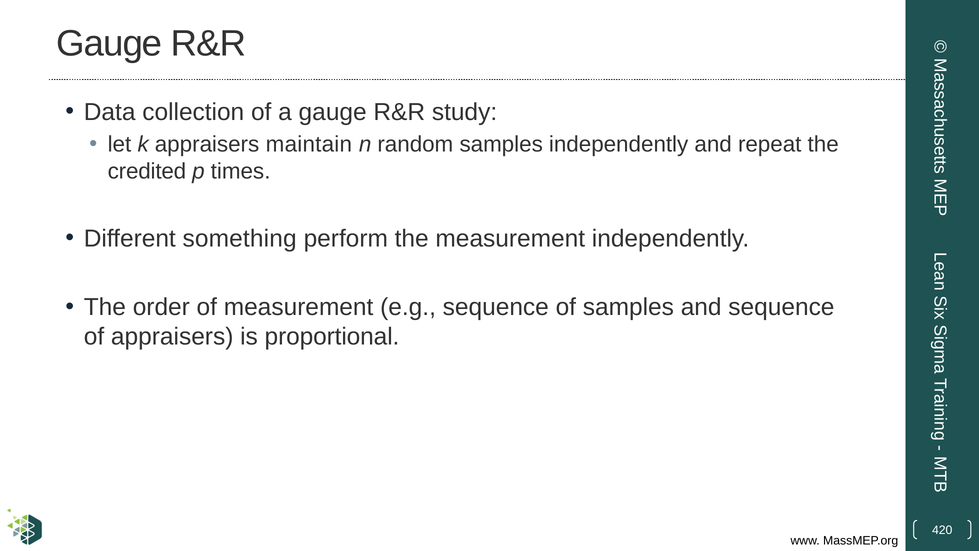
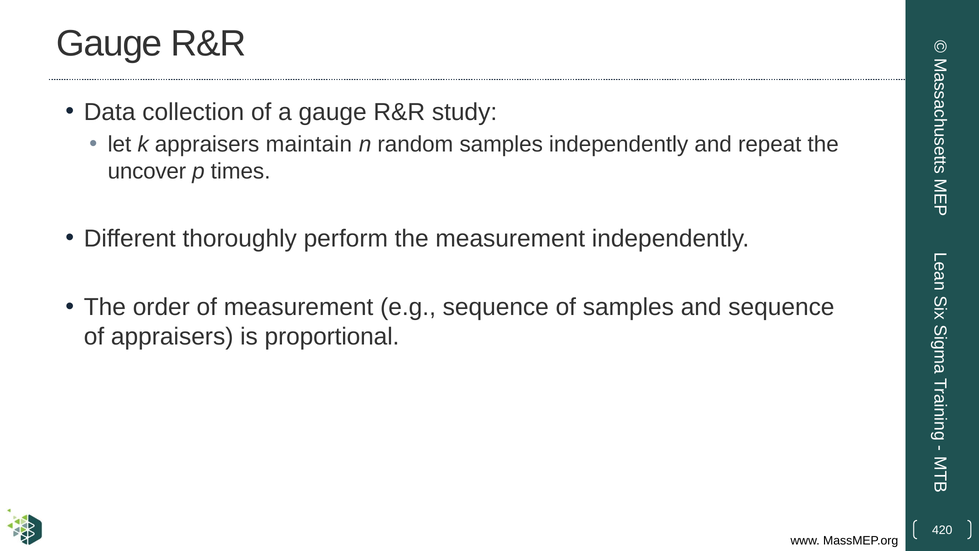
credited: credited -> uncover (147, 171)
something: something -> thoroughly (240, 239)
